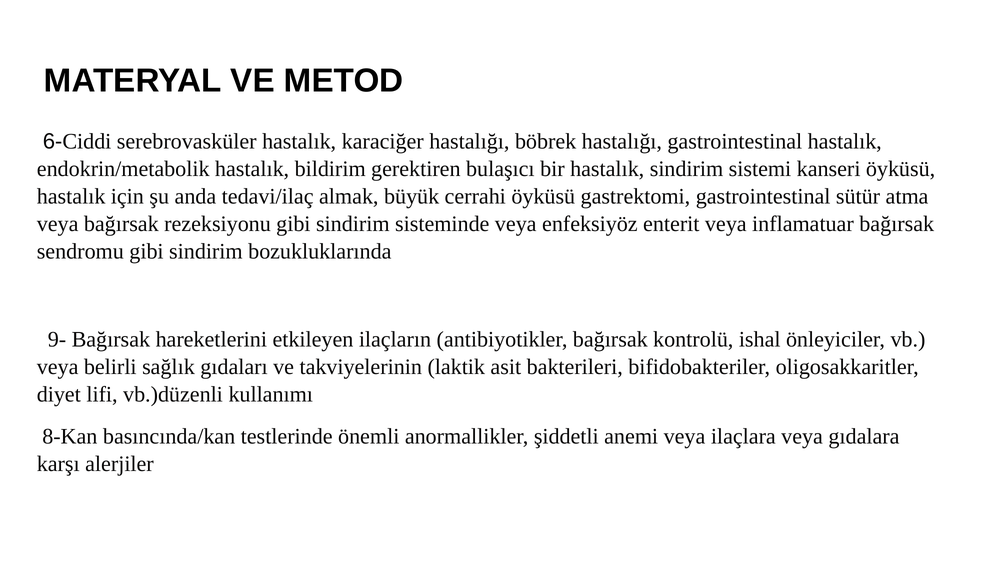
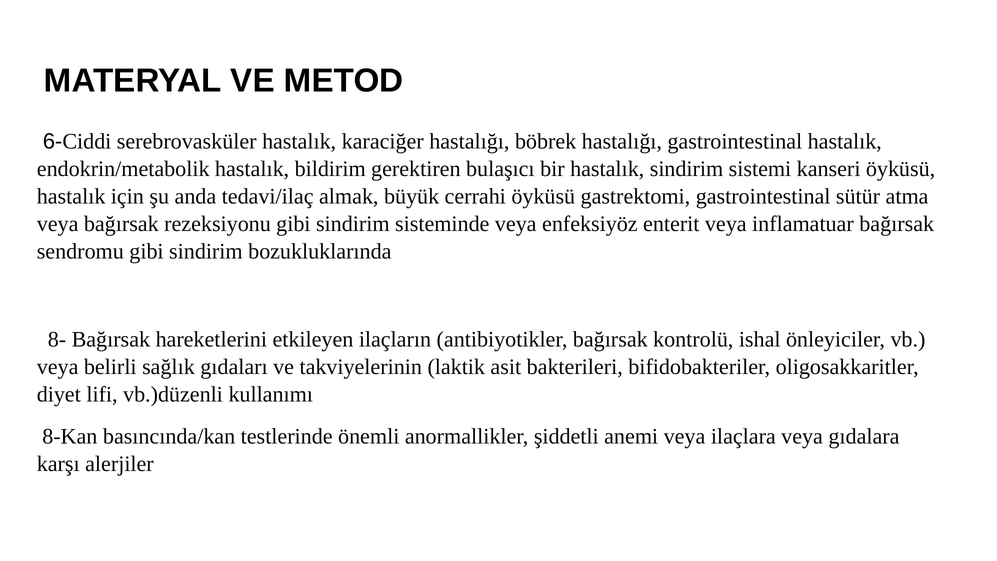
9-: 9- -> 8- (57, 339)
